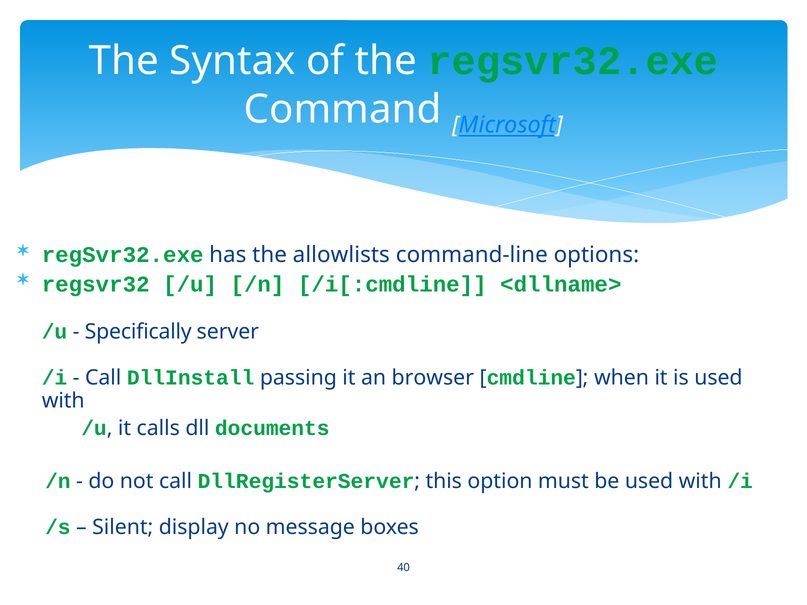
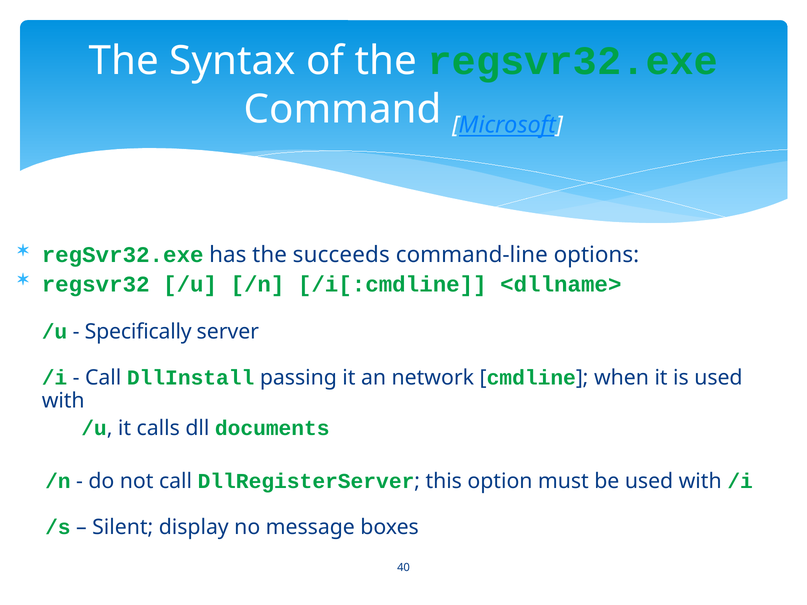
allowlists: allowlists -> succeeds (341, 255)
browser: browser -> network (433, 378)
